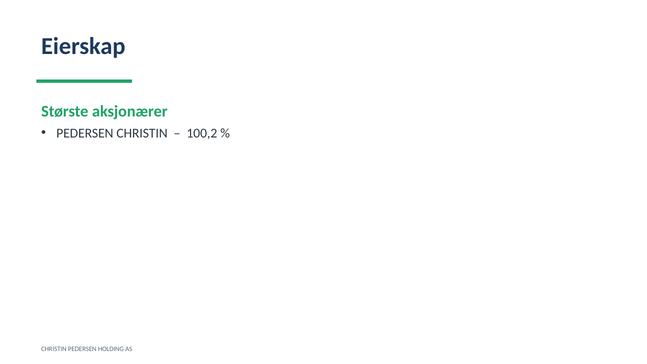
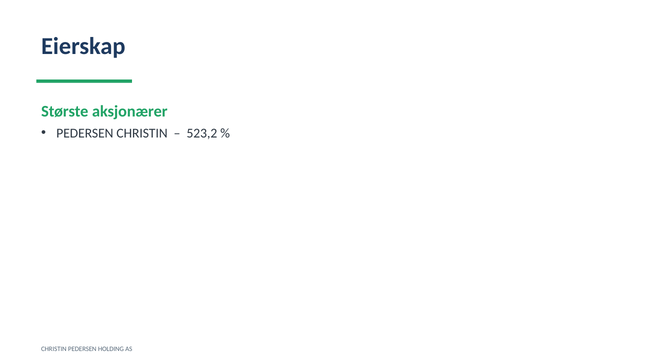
100,2: 100,2 -> 523,2 (202, 133)
